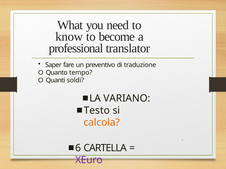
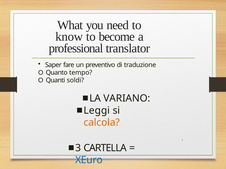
Testo: Testo -> Leggi (97, 111)
6: 6 -> 3 (78, 148)
XEuro colour: purple -> blue (89, 160)
